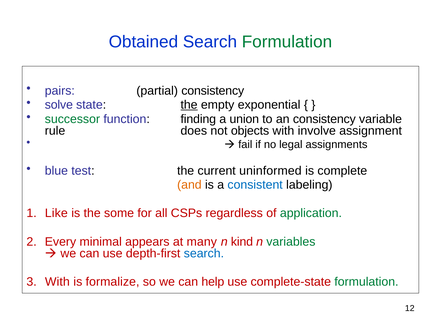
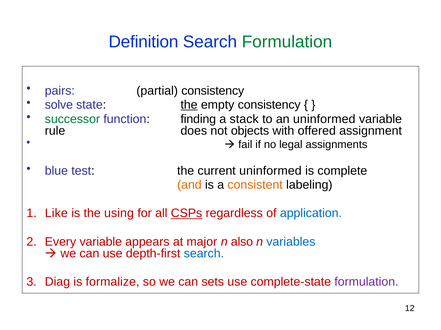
Obtained: Obtained -> Definition (143, 42)
empty exponential: exponential -> consistency (269, 105)
union: union -> stack (244, 119)
an consistency: consistency -> uninformed (324, 119)
involve: involve -> offered (317, 131)
consistent colour: blue -> orange (255, 185)
some: some -> using (119, 214)
CSPs underline: none -> present (187, 214)
application colour: green -> blue (311, 214)
Every minimal: minimal -> variable (101, 242)
many: many -> major (202, 242)
kind: kind -> also (242, 242)
variables colour: green -> blue (291, 242)
With: With -> Diag (57, 282)
help: help -> sets (213, 282)
formulation colour: green -> purple (366, 282)
